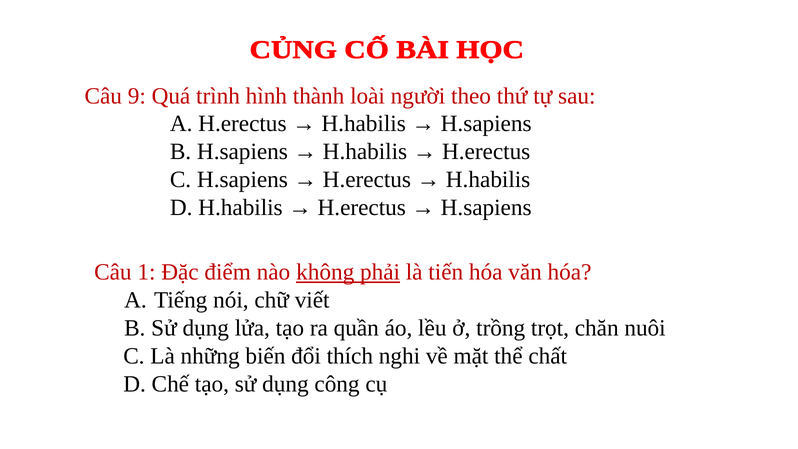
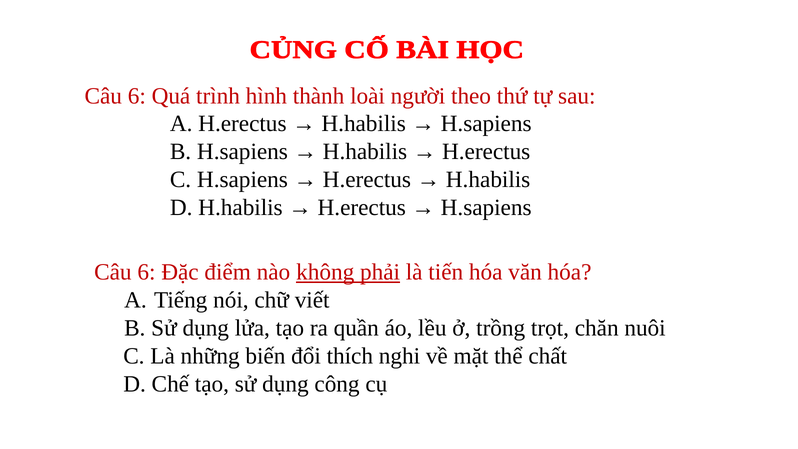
9: 9 -> 6 (137, 96)
1: 1 -> 6 (146, 272)
